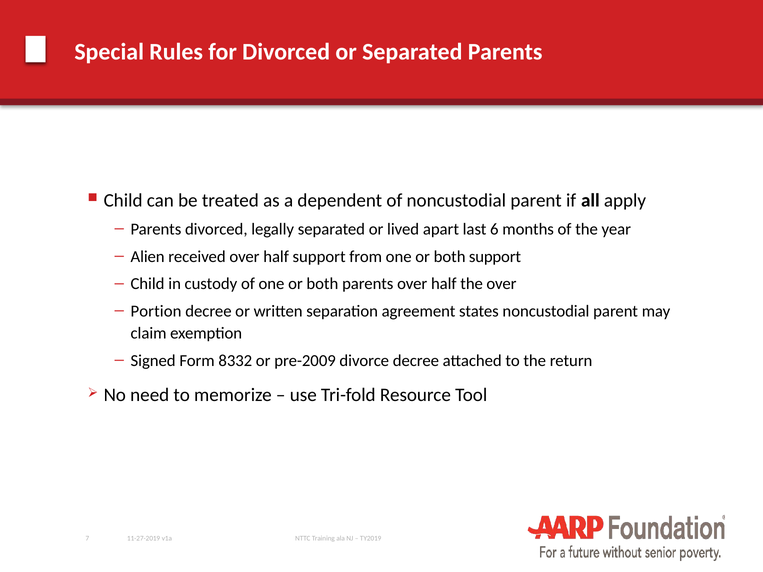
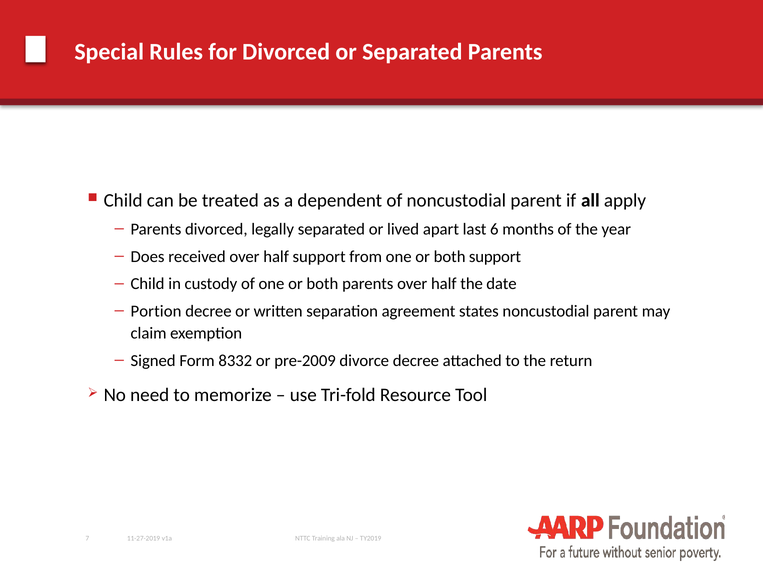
Alien: Alien -> Does (148, 257)
the over: over -> date (501, 284)
